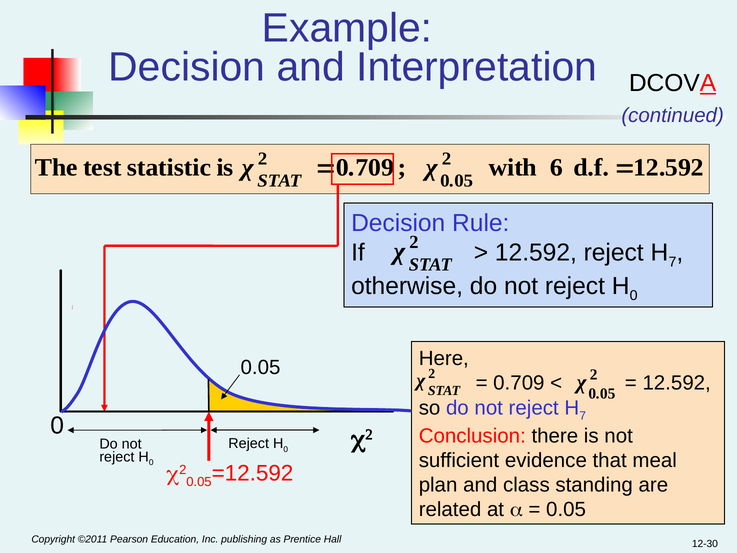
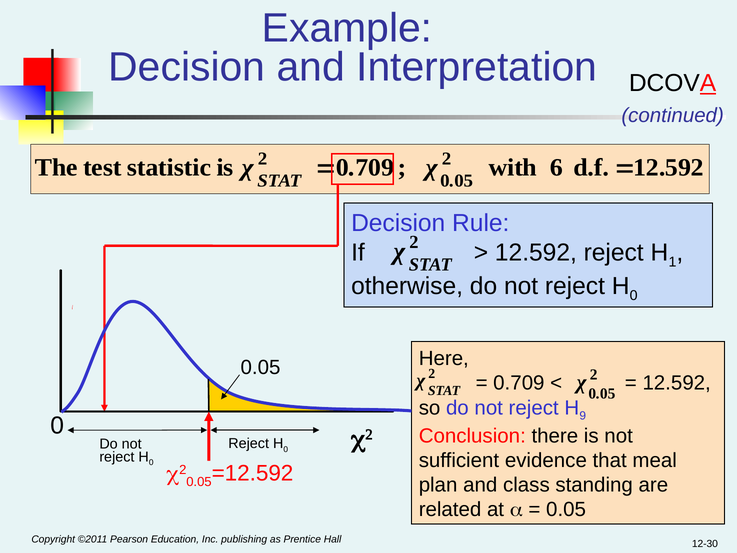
7: 7 -> 1 (673, 262)
7: 7 -> 9 (583, 416)
